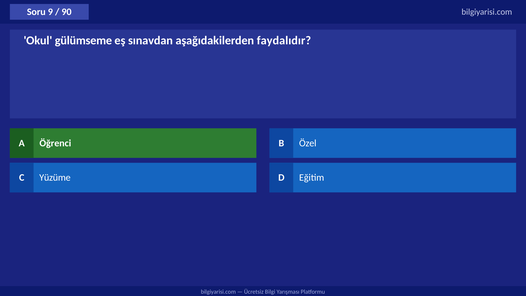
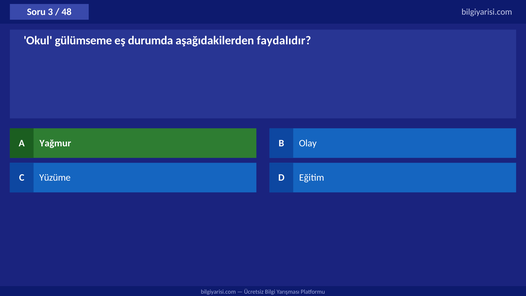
9: 9 -> 3 (50, 12)
90: 90 -> 48 (67, 12)
sınavdan: sınavdan -> durumda (151, 40)
Öğrenci: Öğrenci -> Yağmur (55, 143)
Özel: Özel -> Olay (308, 143)
